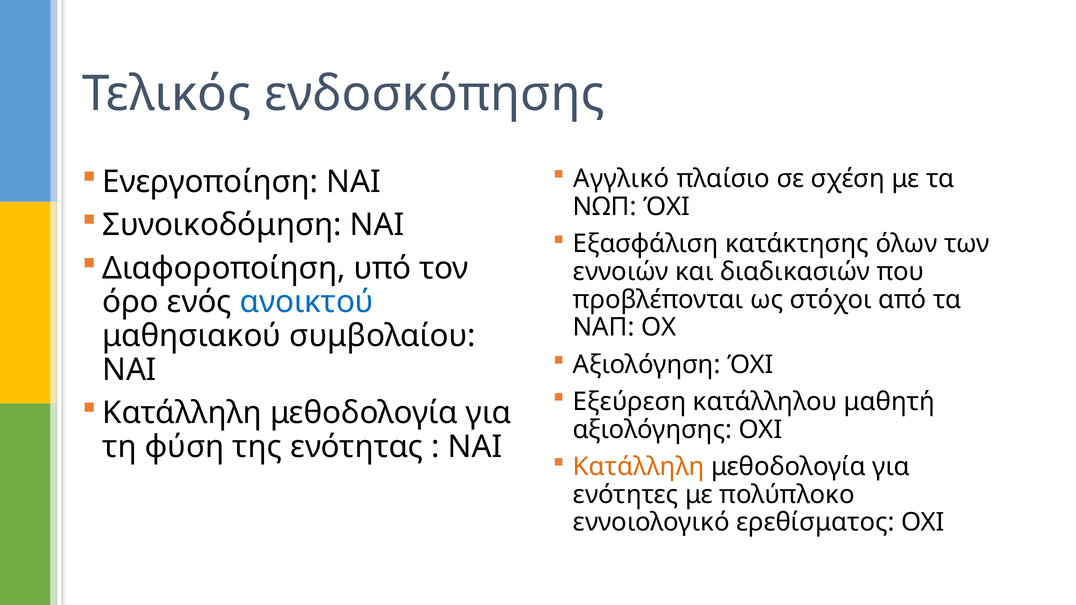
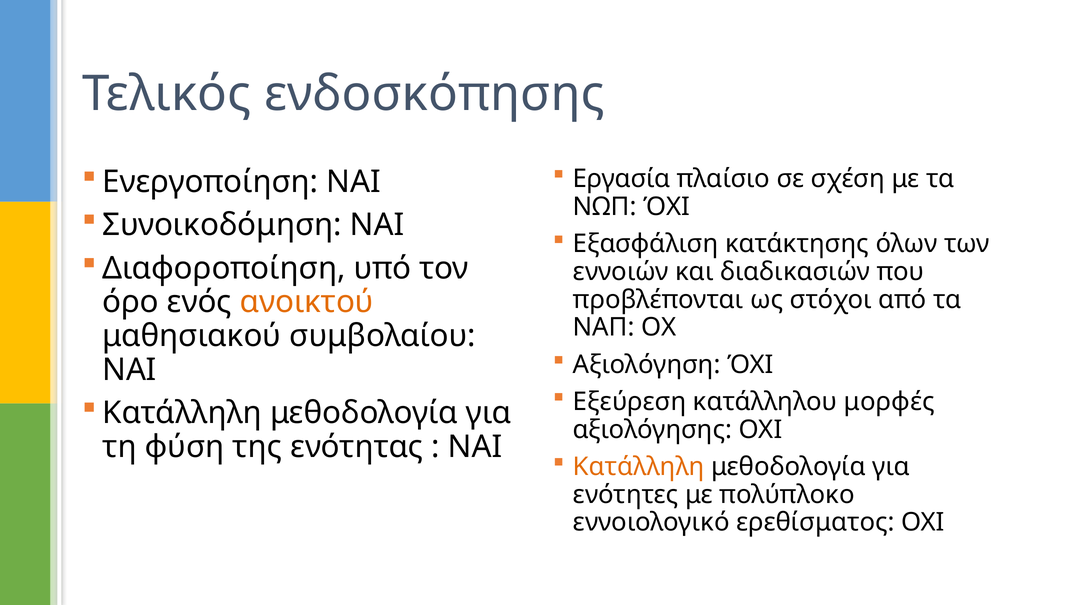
Αγγλικό: Αγγλικό -> Εργασία (622, 179)
ανοικτού colour: blue -> orange (307, 302)
μαθητή: μαθητή -> μορφές (889, 402)
